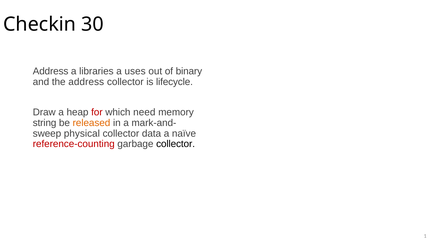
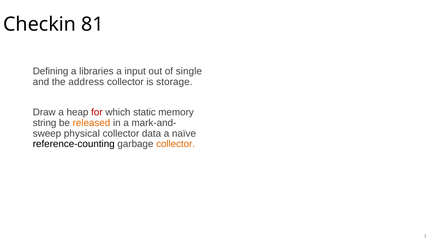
30: 30 -> 81 (93, 24)
Address: Address -> Defining (51, 71)
uses: uses -> input (135, 71)
binary: binary -> single (189, 71)
lifecycle: lifecycle -> storage (174, 82)
need: need -> static (144, 112)
reference-counting colour: red -> black (74, 144)
collector colour: black -> orange (176, 144)
